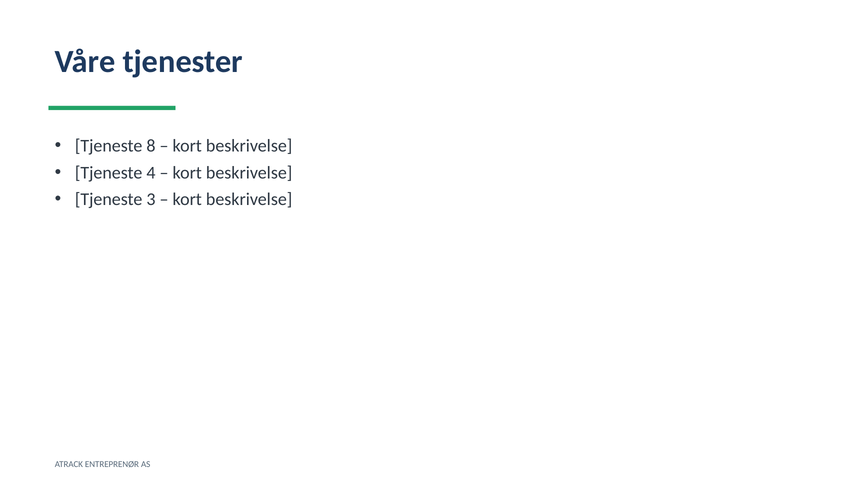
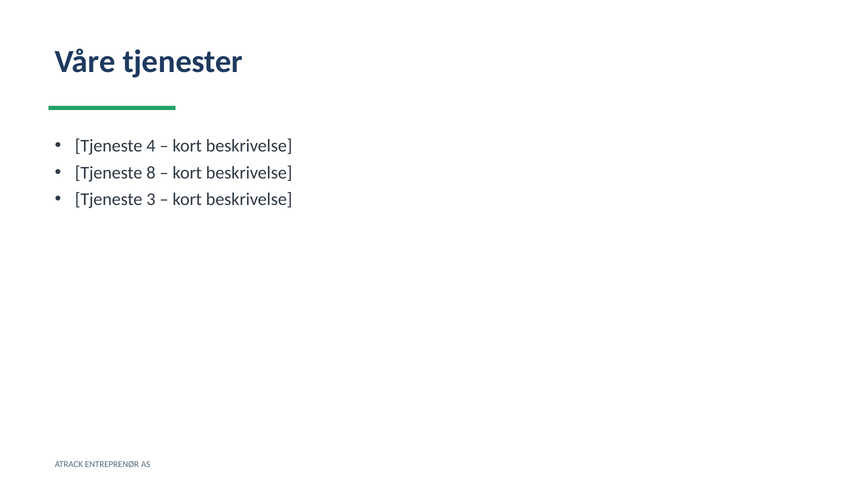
8: 8 -> 4 (151, 146)
4: 4 -> 8 (151, 173)
